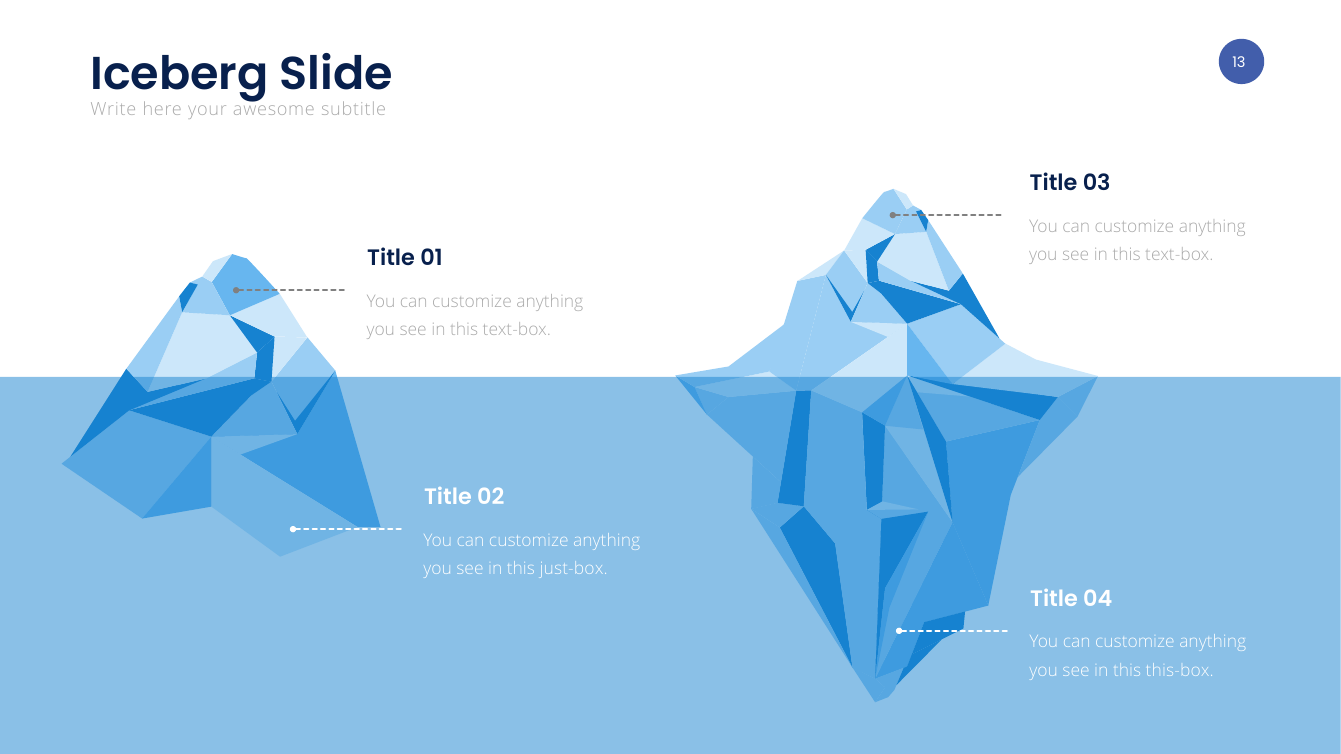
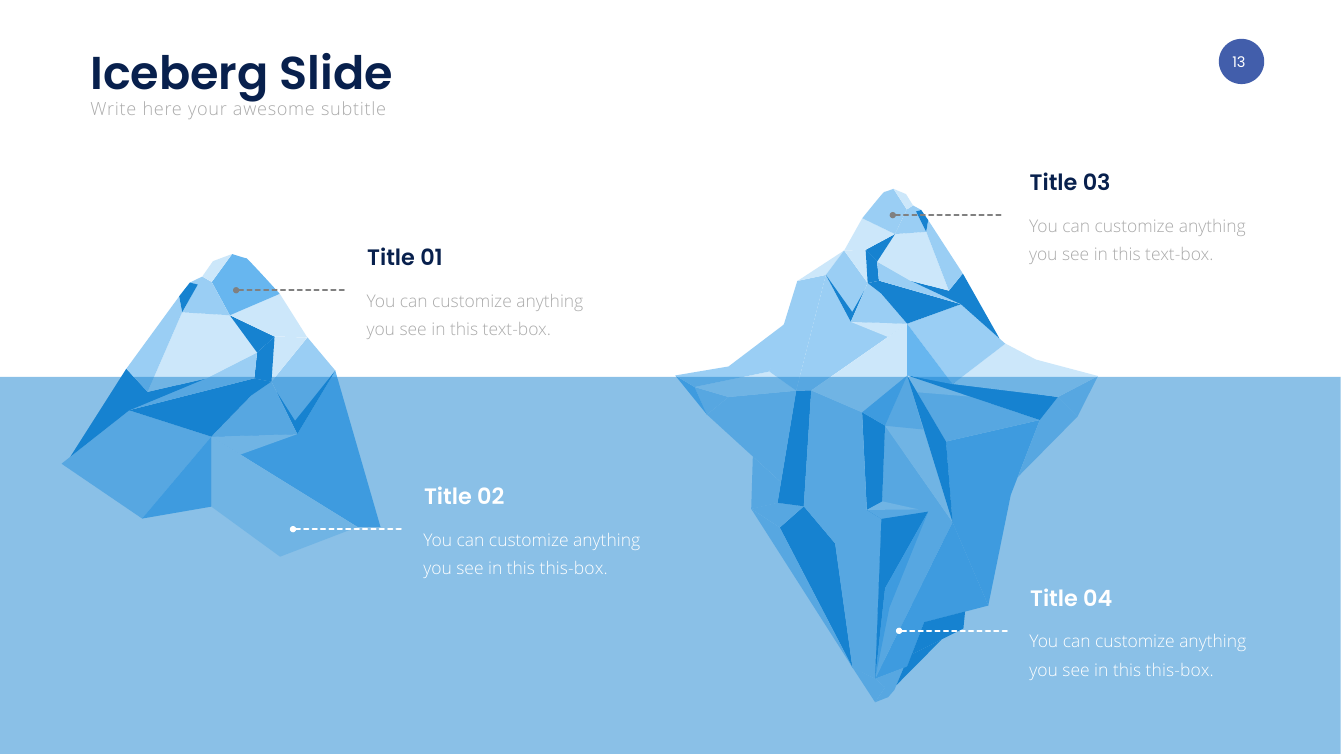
just-box: just-box -> this-box (574, 569)
